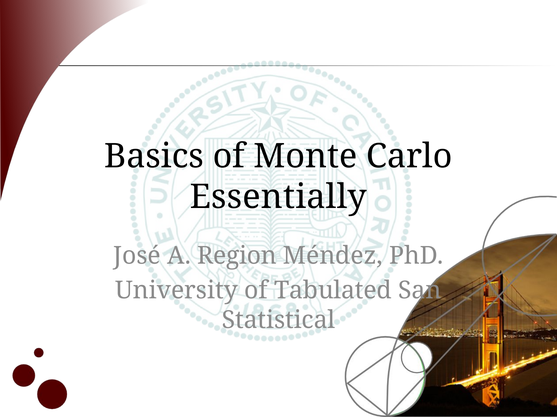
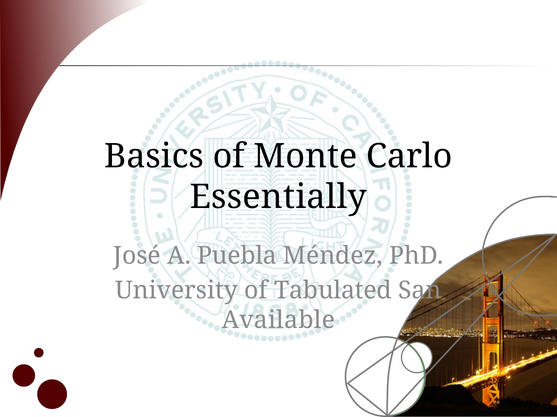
Region: Region -> Puebla (237, 256)
Statistical: Statistical -> Available (278, 321)
